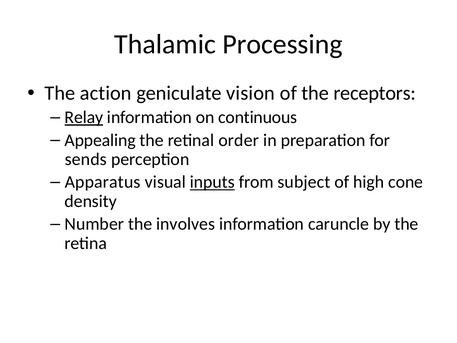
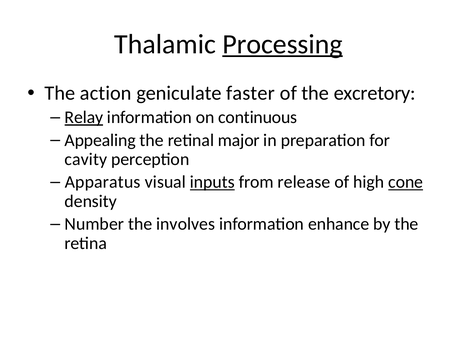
Processing underline: none -> present (282, 44)
vision: vision -> faster (251, 93)
receptors: receptors -> excretory (375, 93)
order: order -> major (239, 140)
sends: sends -> cavity (86, 159)
subject: subject -> release (304, 182)
cone underline: none -> present (406, 182)
caruncle: caruncle -> enhance (339, 224)
